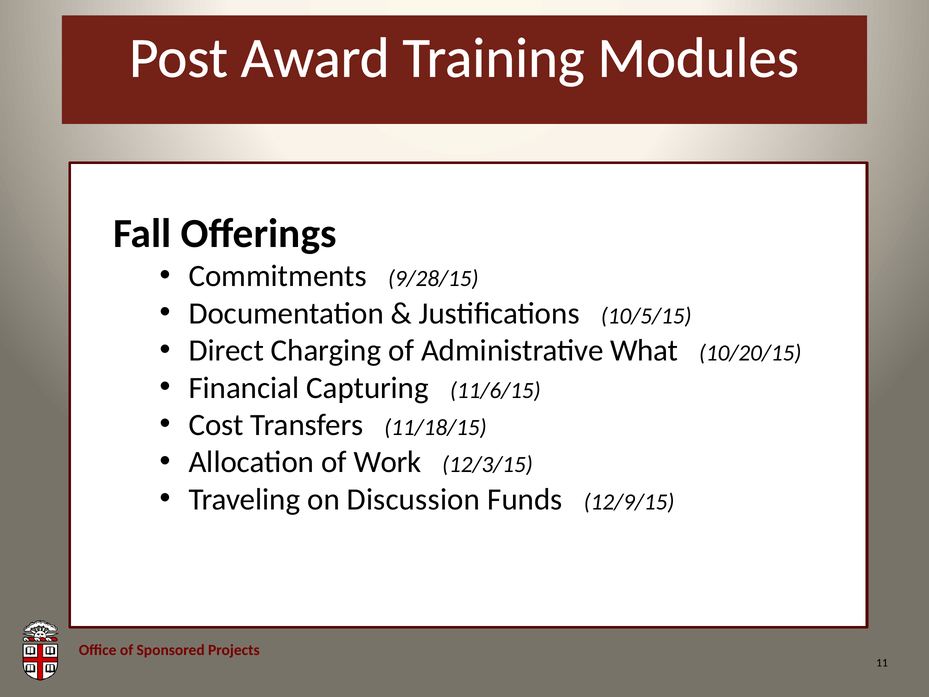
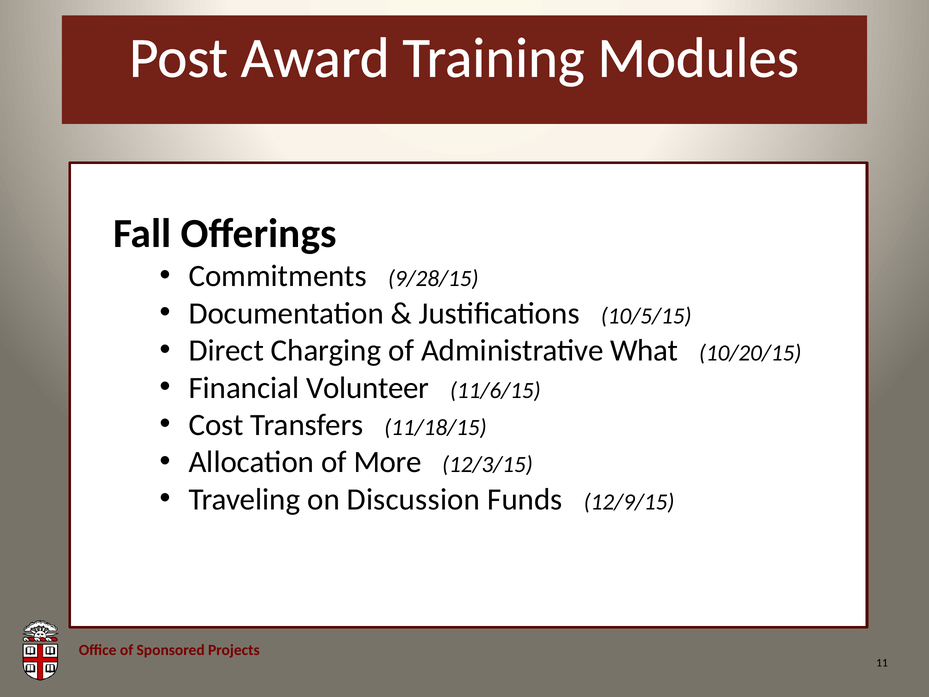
Capturing: Capturing -> Volunteer (368, 388)
Work: Work -> More (388, 462)
